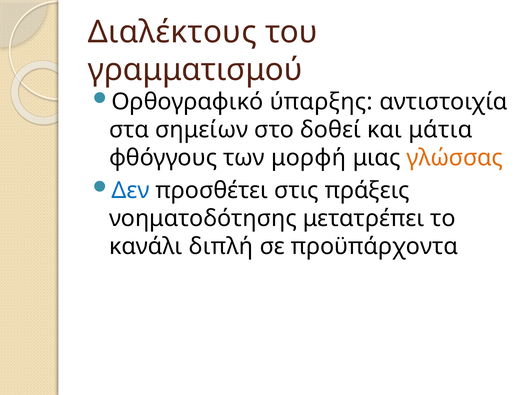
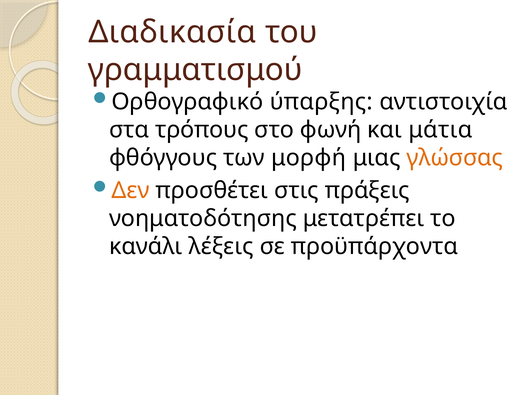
Διαλέκτους: Διαλέκτους -> Διαδικασία (172, 32)
σημείων: σημείων -> τρόπους (202, 130)
δοθεί: δοθεί -> φωνή (331, 130)
Δεν colour: blue -> orange (130, 190)
διπλή: διπλή -> λέξεις (221, 247)
